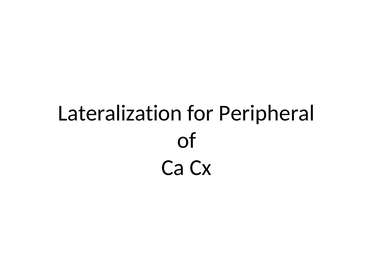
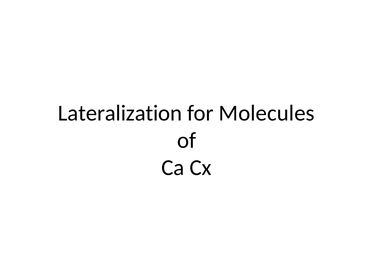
Peripheral: Peripheral -> Molecules (267, 113)
